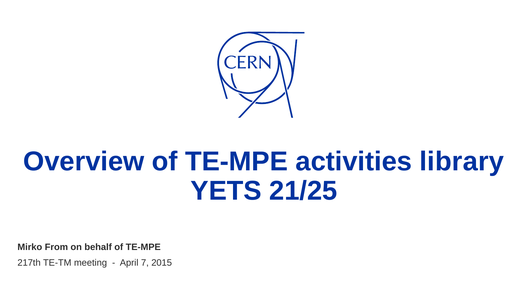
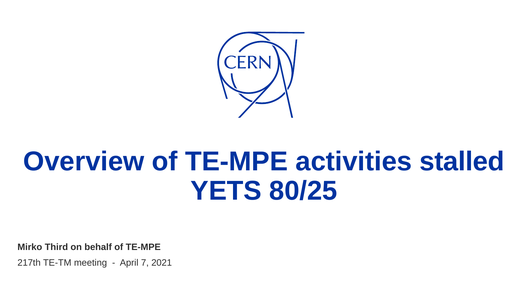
library: library -> stalled (462, 162)
21/25: 21/25 -> 80/25 (303, 191)
From: From -> Third (56, 247)
2015: 2015 -> 2021 (162, 263)
